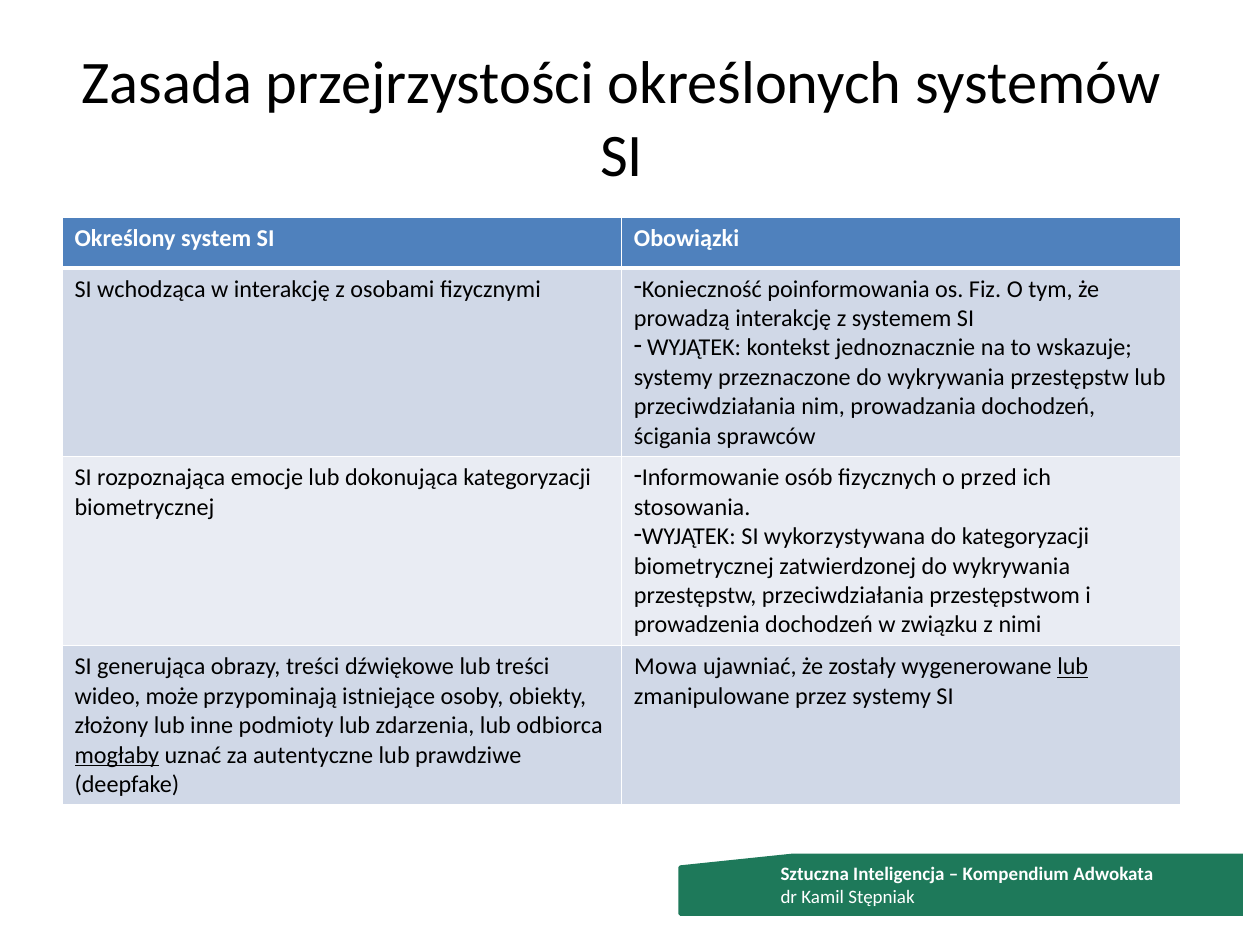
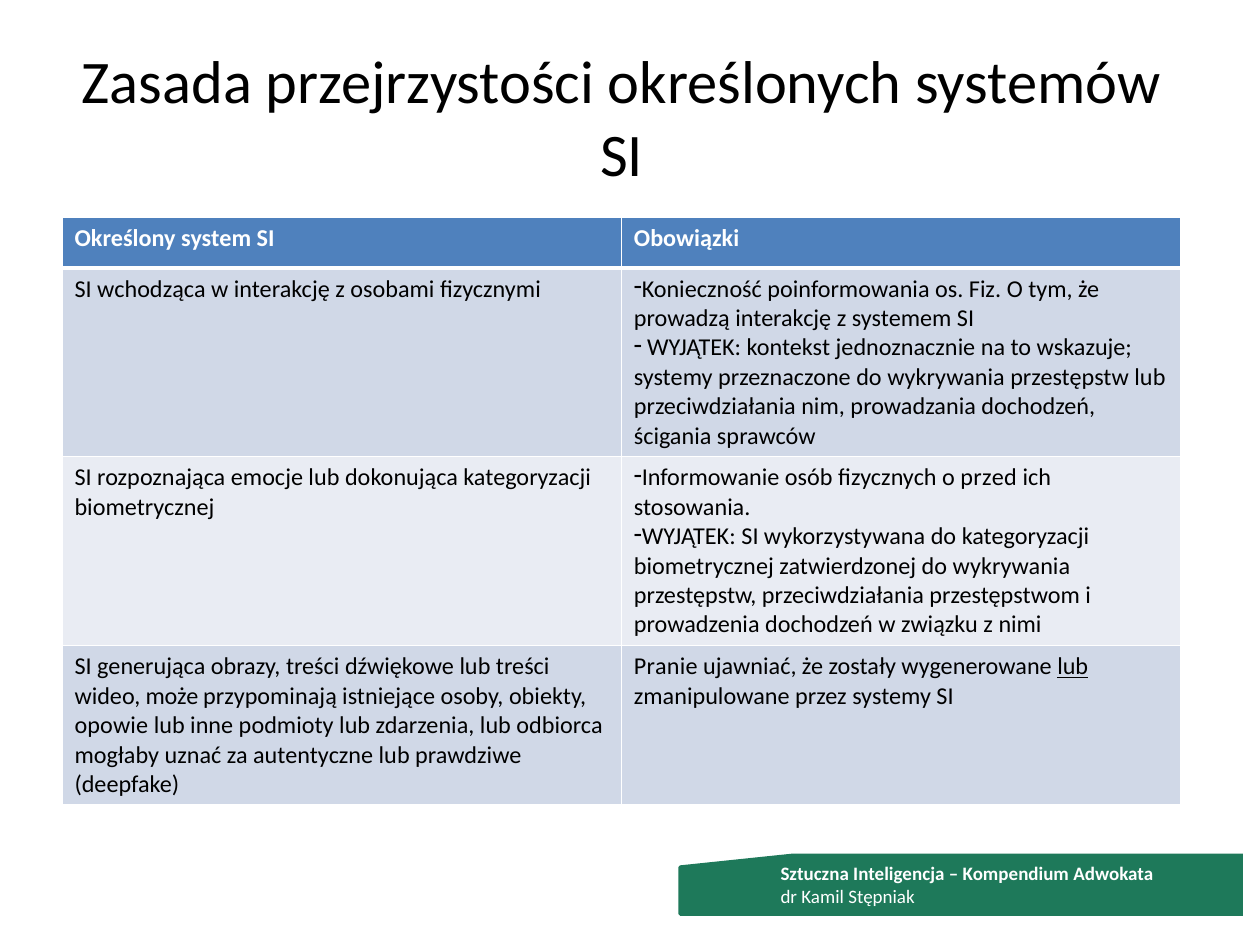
Mowa: Mowa -> Pranie (666, 667)
złożony: złożony -> opowie (111, 726)
mogłaby underline: present -> none (117, 755)
